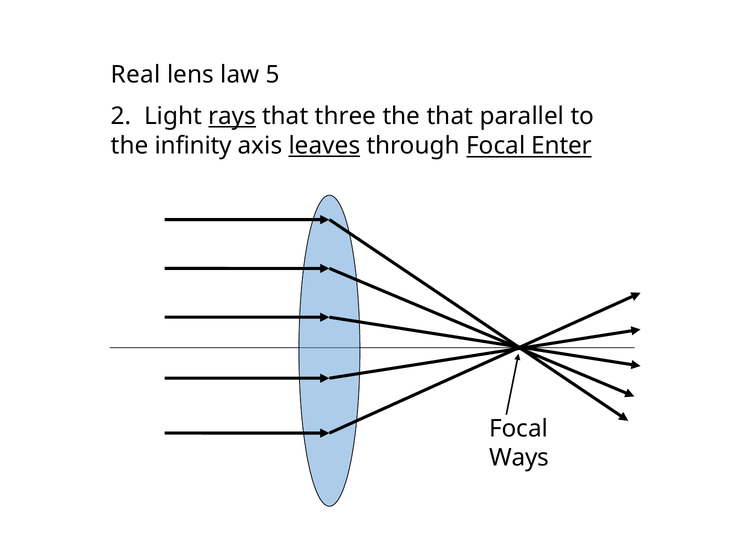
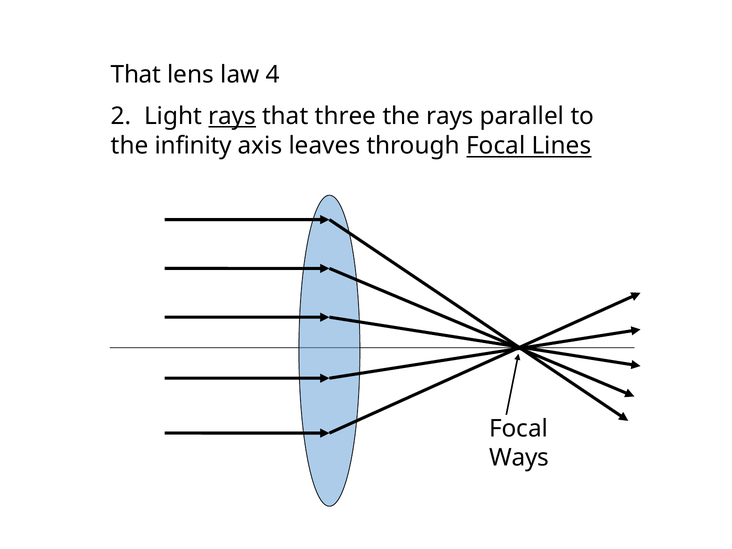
Real: Real -> That (136, 75)
5: 5 -> 4 (273, 75)
the that: that -> rays (450, 116)
leaves underline: present -> none (324, 146)
Enter: Enter -> Lines (562, 146)
